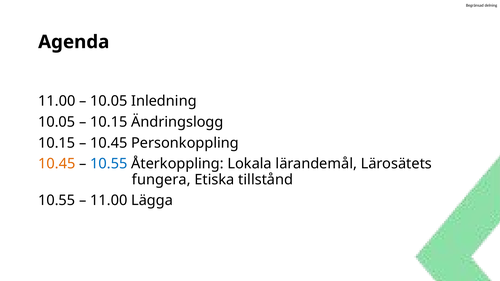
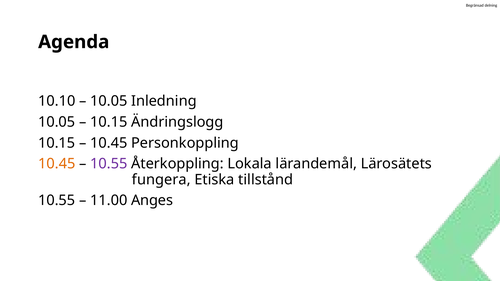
11.00: 11.00 -> 10.10 (57, 101)
10.55 colour: blue -> purple (109, 164)
Lägga: Lägga -> Anges (152, 201)
